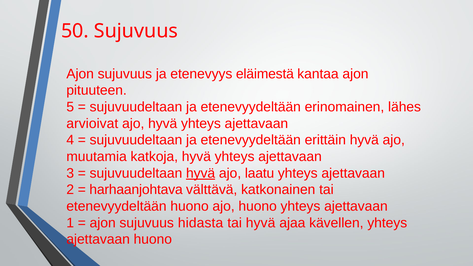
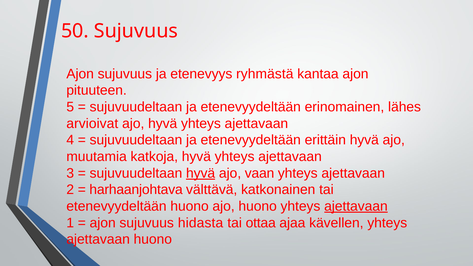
eläimestä: eläimestä -> ryhmästä (265, 74)
laatu: laatu -> vaan (260, 173)
ajettavaan underline: none -> present (356, 206)
tai hyvä: hyvä -> ottaa (261, 223)
